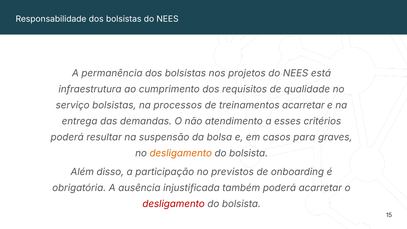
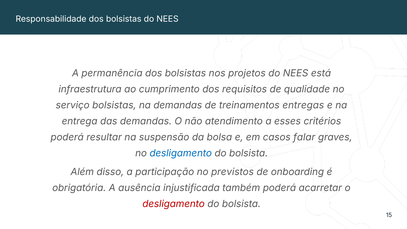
na processos: processos -> demandas (178, 105)
treinamentos acarretar: acarretar -> entregas (303, 105)
para: para -> falar (304, 137)
desligamento colour: orange -> blue (181, 153)
